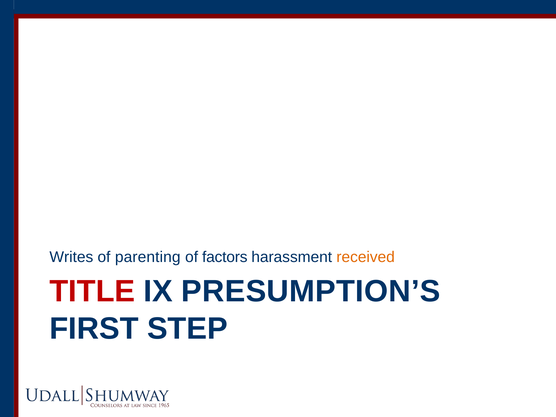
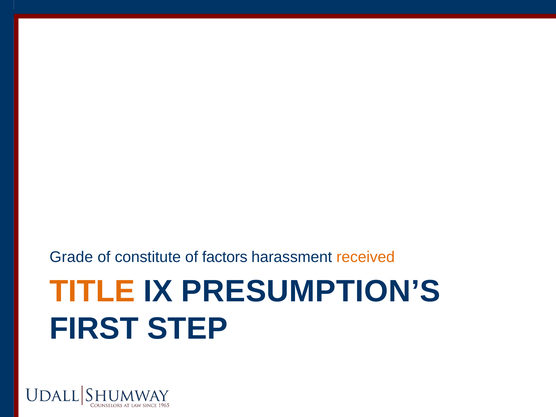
Writes: Writes -> Grade (71, 257)
parenting: parenting -> constitute (148, 257)
TITLE colour: red -> orange (92, 291)
